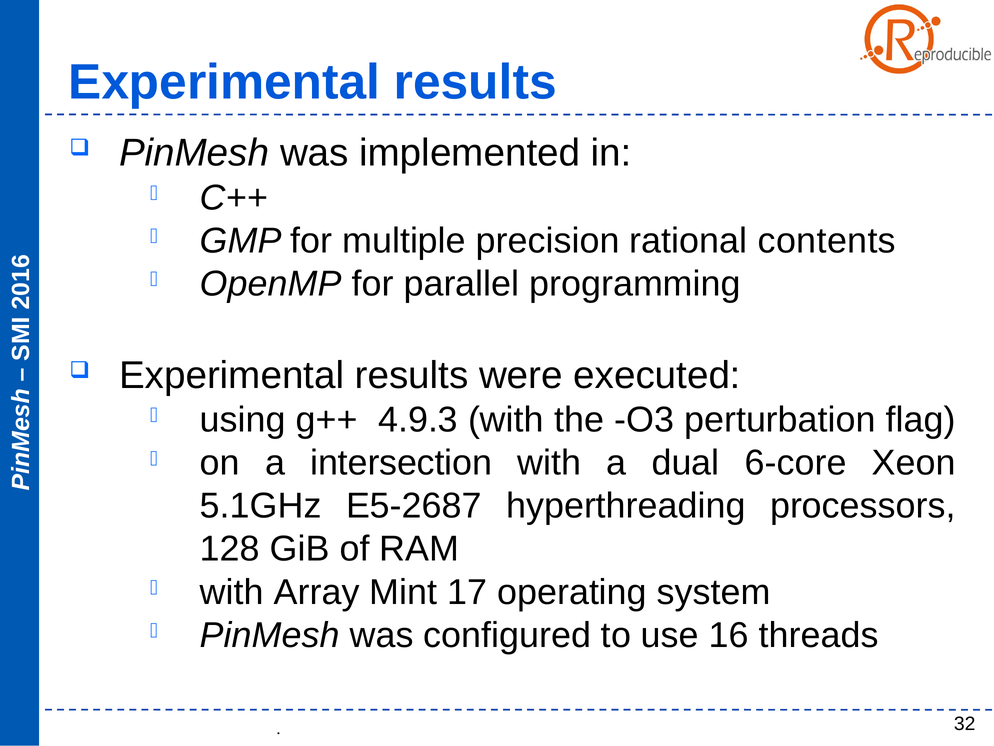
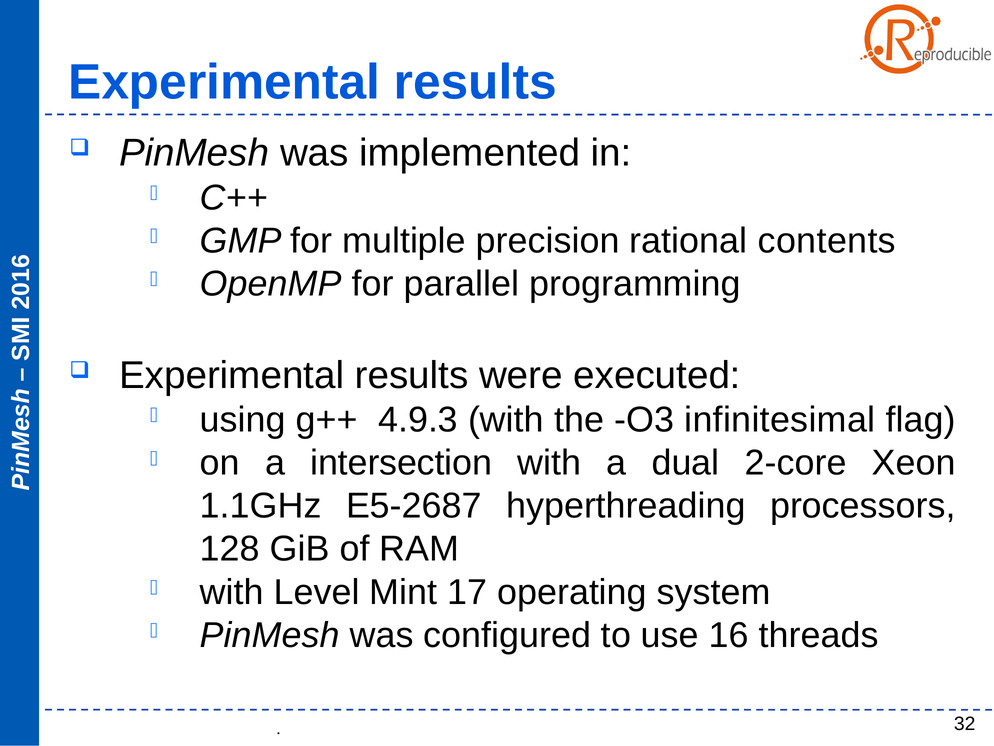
perturbation: perturbation -> infinitesimal (780, 420)
6-core: 6-core -> 2-core (796, 463)
5.1GHz: 5.1GHz -> 1.1GHz (261, 506)
Array: Array -> Level (317, 592)
